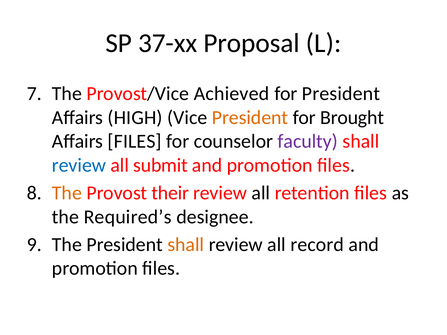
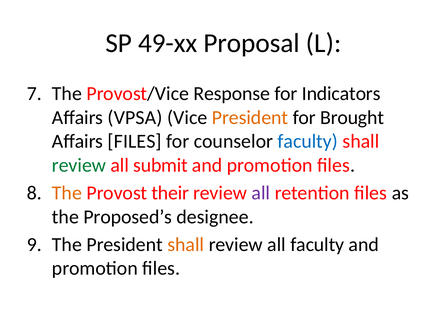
37-xx: 37-xx -> 49-xx (168, 43)
Achieved: Achieved -> Response (232, 94)
for President: President -> Indicators (341, 94)
HIGH: HIGH -> VPSA (135, 118)
faculty colour: purple -> blue (308, 141)
review colour: blue -> green (79, 165)
all colour: black -> purple (261, 193)
Required’s: Required’s -> Proposed’s (128, 217)
all record: record -> faculty (317, 245)
